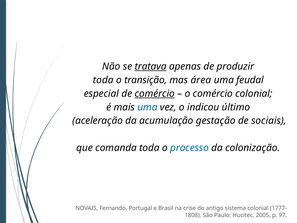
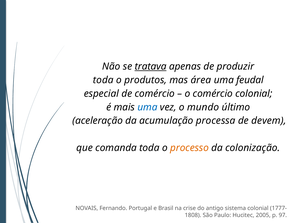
transição: transição -> produtos (146, 80)
comércio underline: present -> none (155, 94)
indicou: indicou -> mundo (203, 107)
gestação: gestação -> processa (216, 121)
sociais: sociais -> devem (269, 121)
processo colour: blue -> orange (189, 148)
